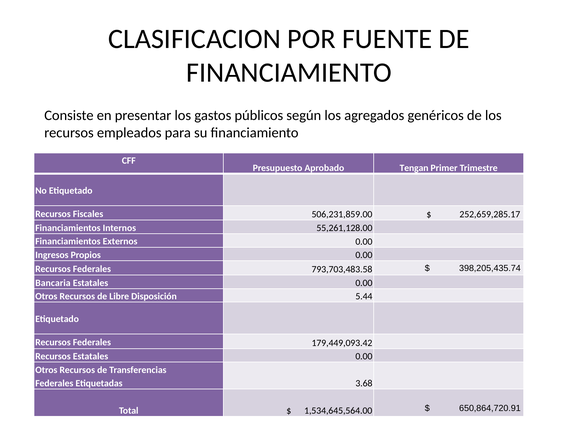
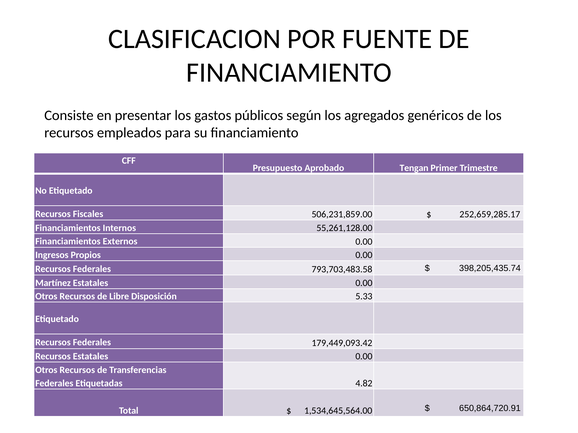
Bancaria: Bancaria -> Martínez (53, 283)
5.44: 5.44 -> 5.33 (364, 297)
3.68: 3.68 -> 4.82 (364, 384)
